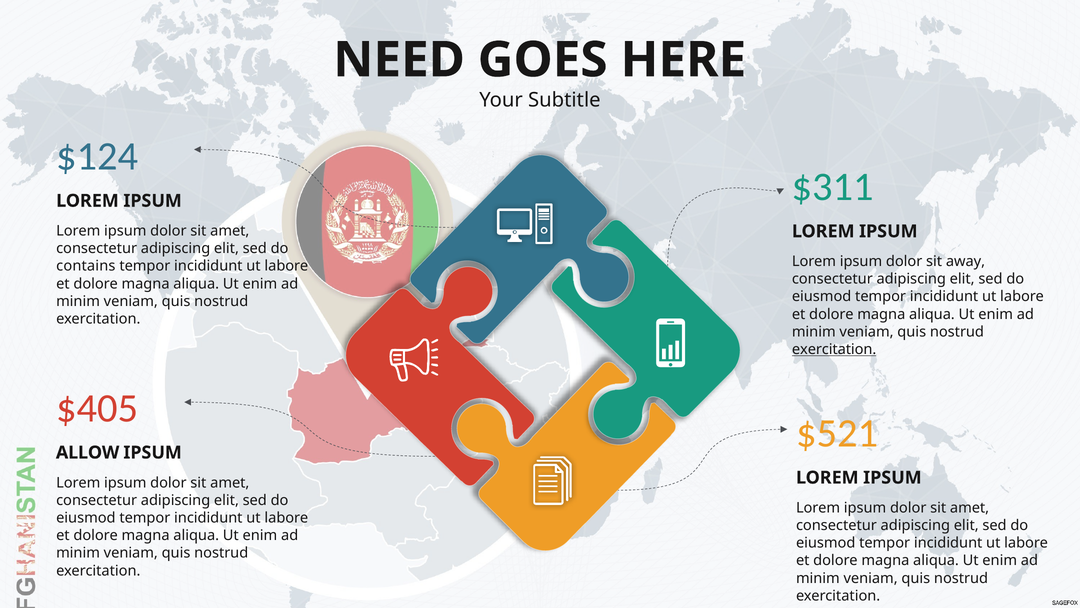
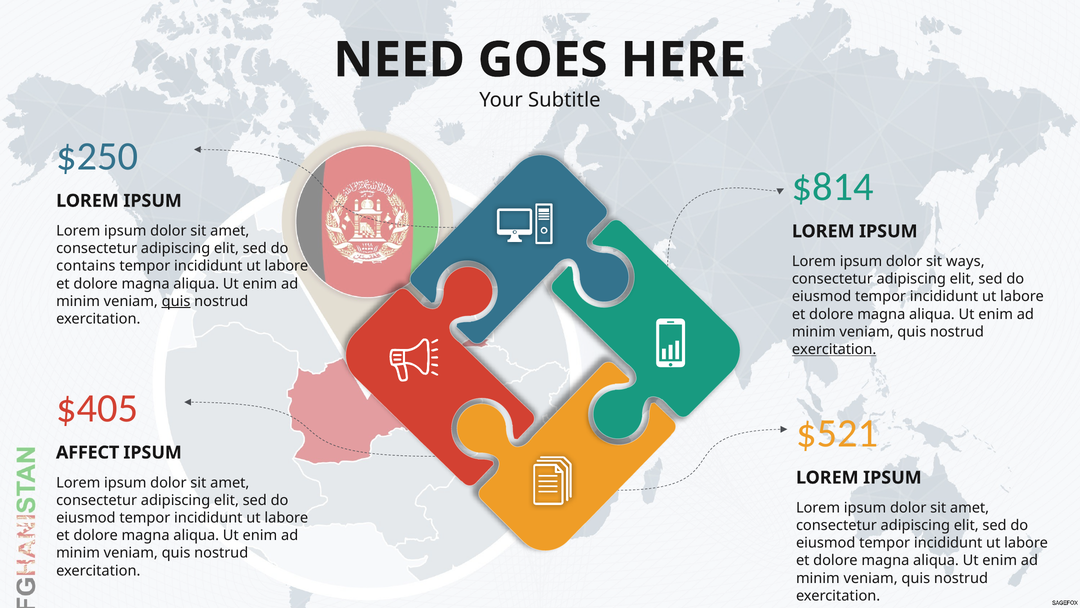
$124: $124 -> $250 (97, 156)
$311: $311 -> $814 (833, 187)
away: away -> ways (965, 261)
quis underline: none -> present (176, 301)
ALLOW: ALLOW -> AFFECT (88, 452)
